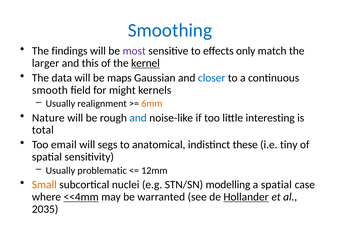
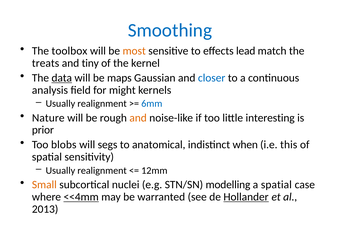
findings: findings -> toolbox (69, 51)
most colour: purple -> orange (134, 51)
only: only -> lead (246, 51)
larger: larger -> treats (46, 63)
this: this -> tiny (90, 63)
kernel underline: present -> none (145, 63)
data underline: none -> present (62, 78)
smooth: smooth -> analysis (50, 90)
6mm colour: orange -> blue (152, 104)
and colour: blue -> orange (138, 118)
total: total -> prior (43, 130)
email: email -> blobs (64, 145)
these: these -> when (245, 145)
tiny: tiny -> this (289, 145)
problematic: problematic -> realignment (102, 171)
2035: 2035 -> 2013 (45, 209)
